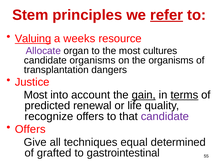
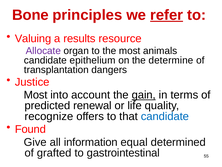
Stem: Stem -> Bone (30, 15)
Valuing underline: present -> none (33, 39)
weeks: weeks -> results (79, 39)
cultures: cultures -> animals (160, 51)
candidate organisms: organisms -> epithelium (93, 60)
the organisms: organisms -> determine (171, 60)
terms underline: present -> none (184, 95)
candidate colour: purple -> blue (165, 116)
Offers: Offers -> Found (30, 129)
techniques: techniques -> information (91, 142)
